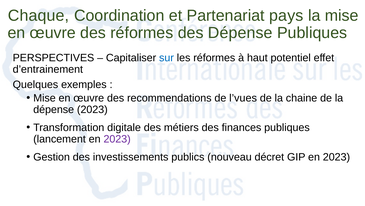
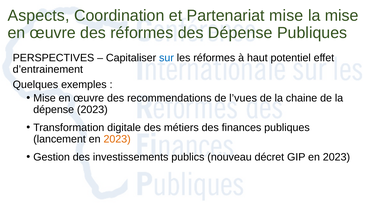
Chaque: Chaque -> Aspects (39, 16)
Partenariat pays: pays -> mise (286, 16)
2023 colour: purple -> orange (117, 139)
